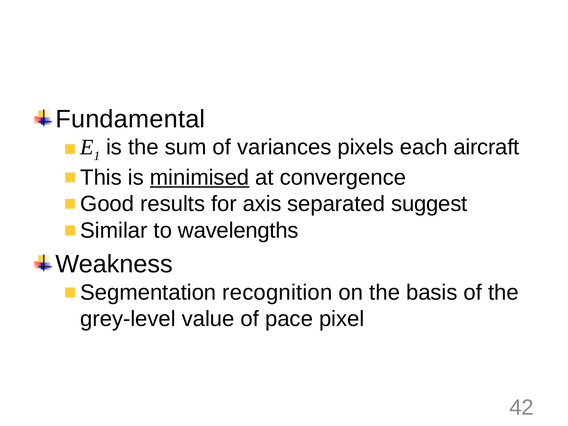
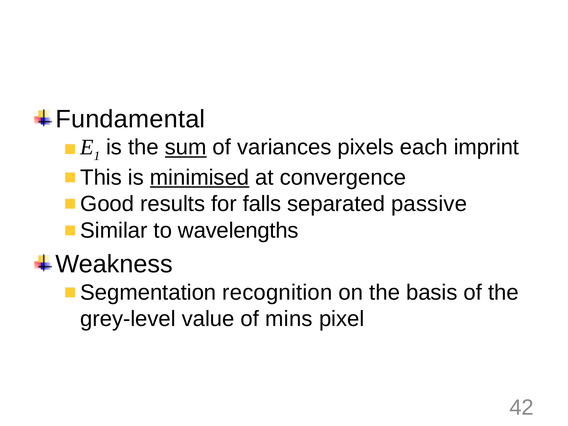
sum underline: none -> present (186, 147)
aircraft: aircraft -> imprint (486, 147)
axis: axis -> falls (262, 204)
suggest: suggest -> passive (429, 204)
pace: pace -> mins (289, 319)
